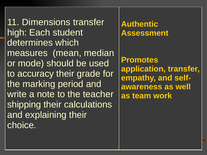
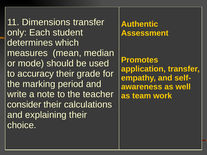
high: high -> only (17, 33)
shipping: shipping -> consider (24, 105)
